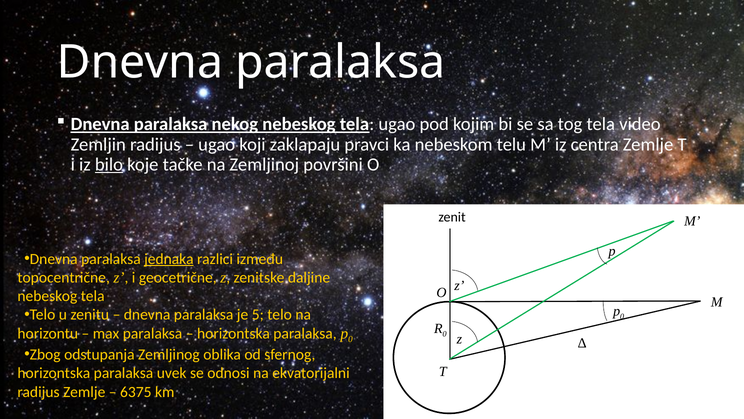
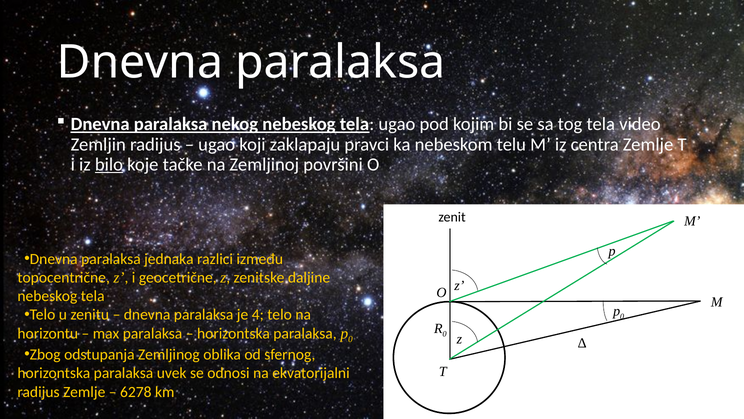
jednaka underline: present -> none (169, 259)
5: 5 -> 4 (258, 314)
6375: 6375 -> 6278 (136, 391)
